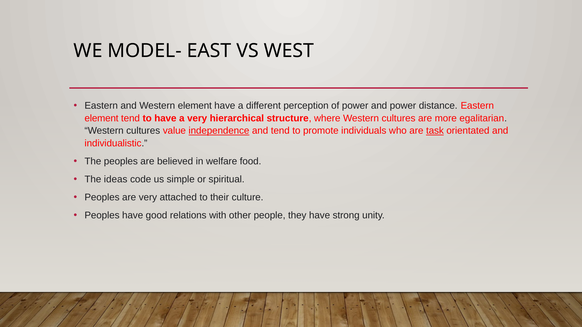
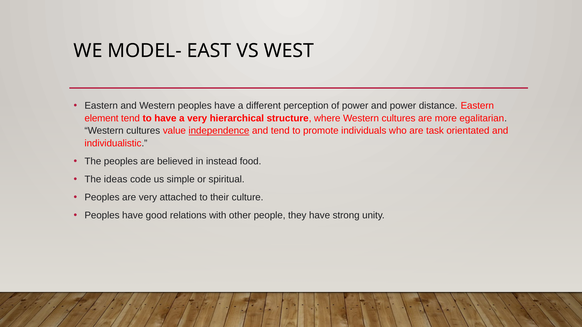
Western element: element -> peoples (195, 106)
task underline: present -> none (435, 131)
welfare: welfare -> instead (222, 162)
